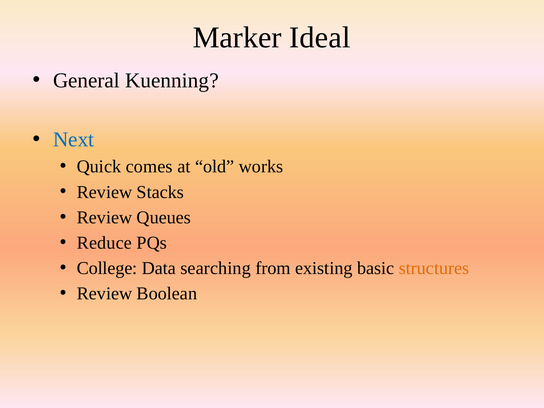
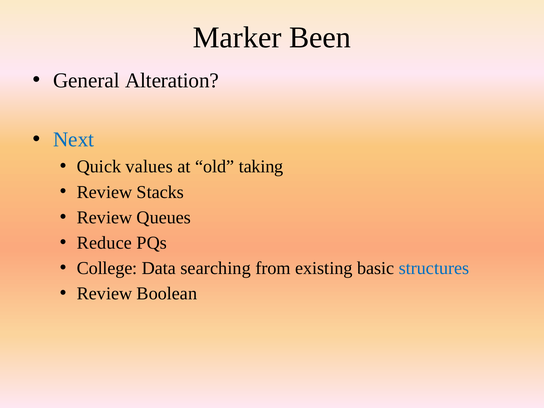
Ideal: Ideal -> Been (320, 37)
Kuenning: Kuenning -> Alteration (172, 80)
comes: comes -> values (149, 167)
works: works -> taking (261, 167)
structures colour: orange -> blue (434, 268)
